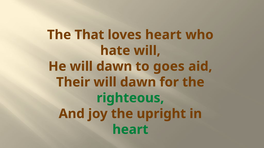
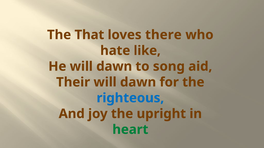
loves heart: heart -> there (163, 35)
hate will: will -> like (147, 51)
goes: goes -> song (169, 67)
righteous colour: green -> blue (130, 98)
